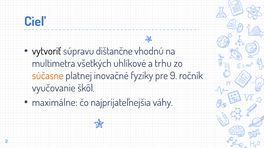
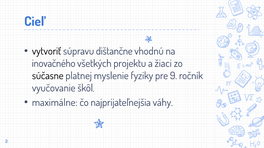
multimetra: multimetra -> inovačného (54, 64)
uhlíkové: uhlíkové -> projektu (130, 64)
trhu: trhu -> žiaci (163, 64)
súčasne colour: orange -> black (48, 76)
inovačné: inovačné -> myslenie (111, 76)
